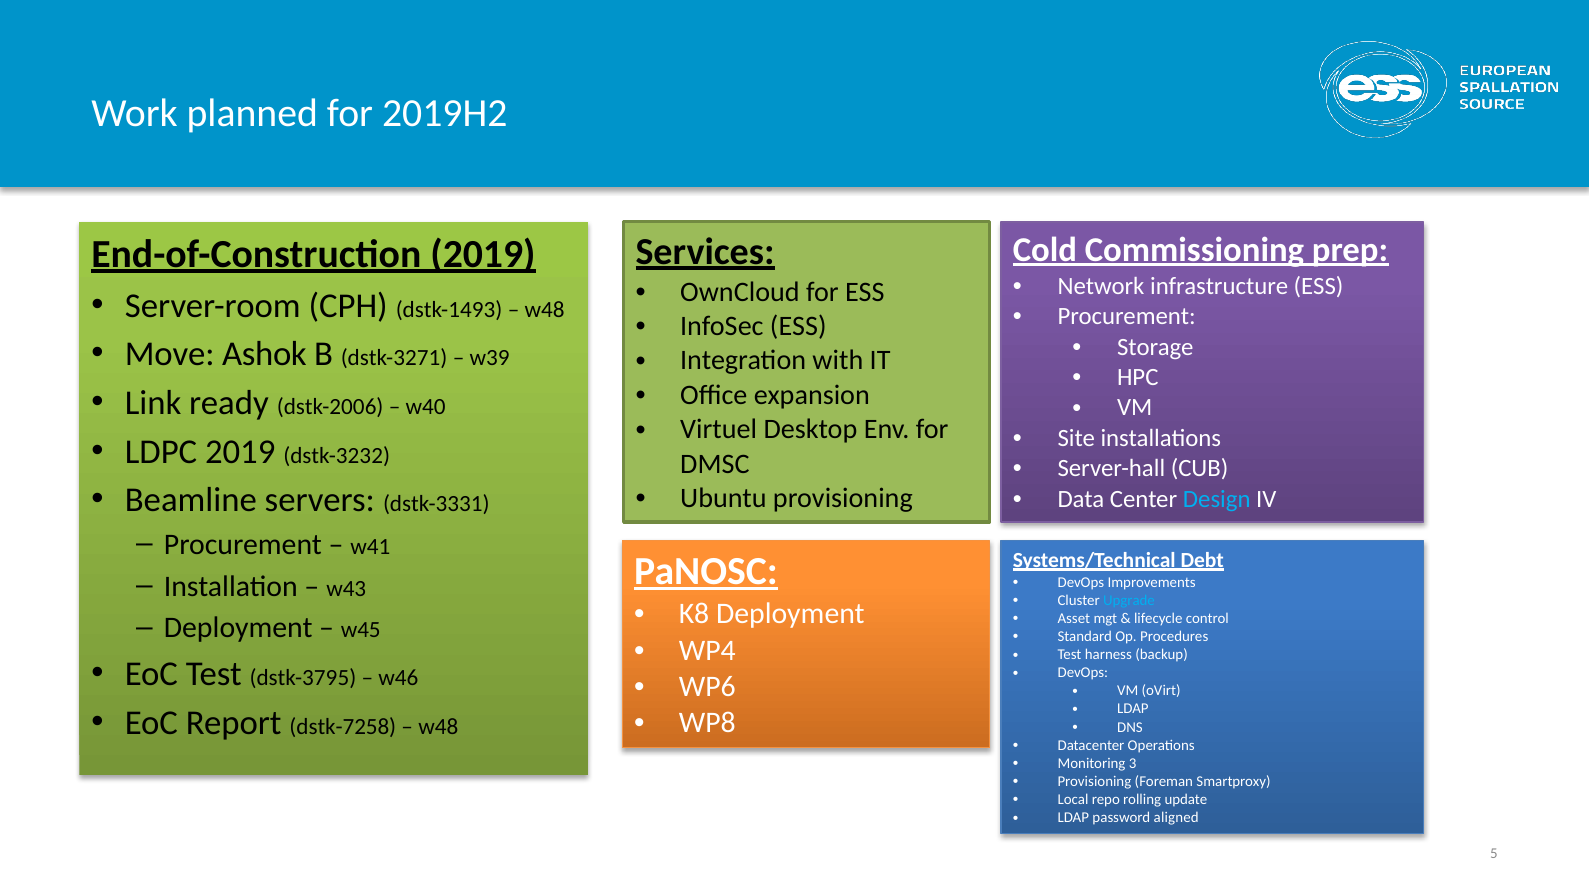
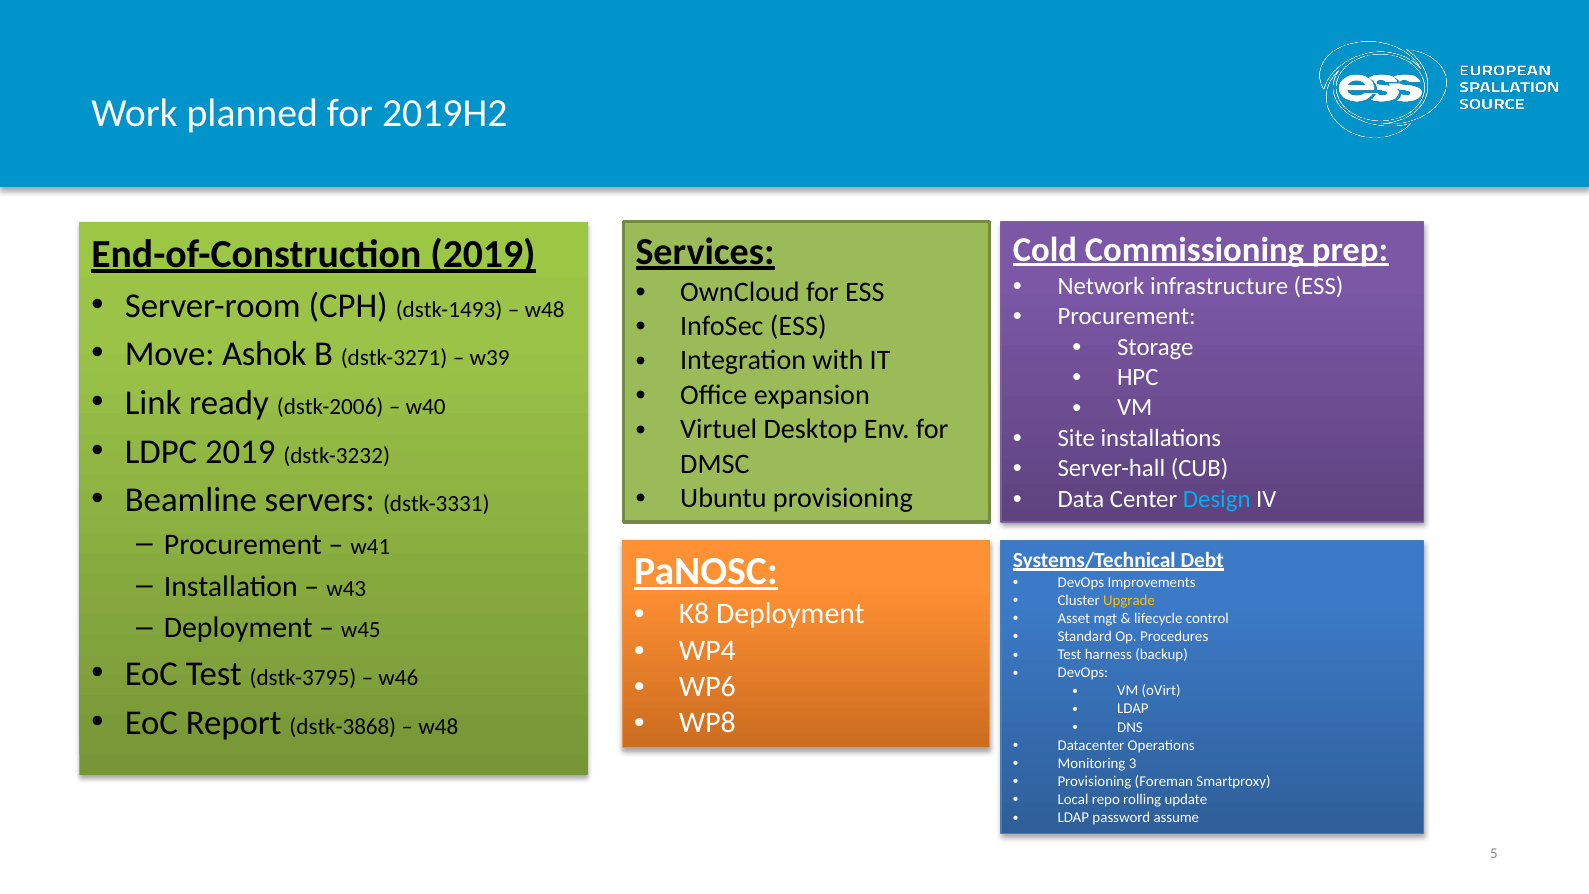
Upgrade colour: light blue -> yellow (1129, 600)
dstk-7258: dstk-7258 -> dstk-3868 (343, 726)
aligned: aligned -> assume (1176, 818)
